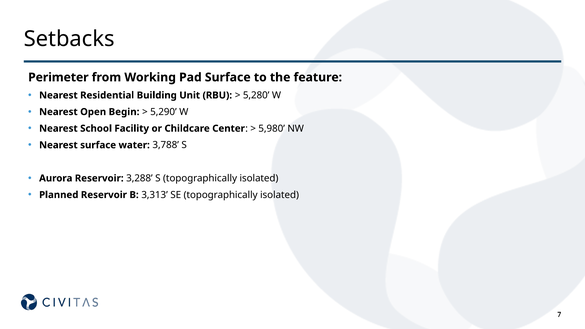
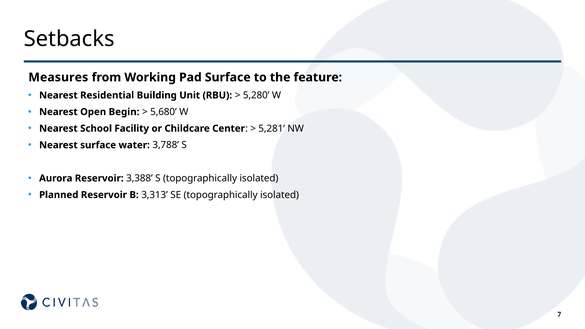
Perimeter: Perimeter -> Measures (58, 77)
5,290: 5,290 -> 5,680 (163, 112)
5,980: 5,980 -> 5,281 (272, 128)
3,288: 3,288 -> 3,388 (139, 178)
